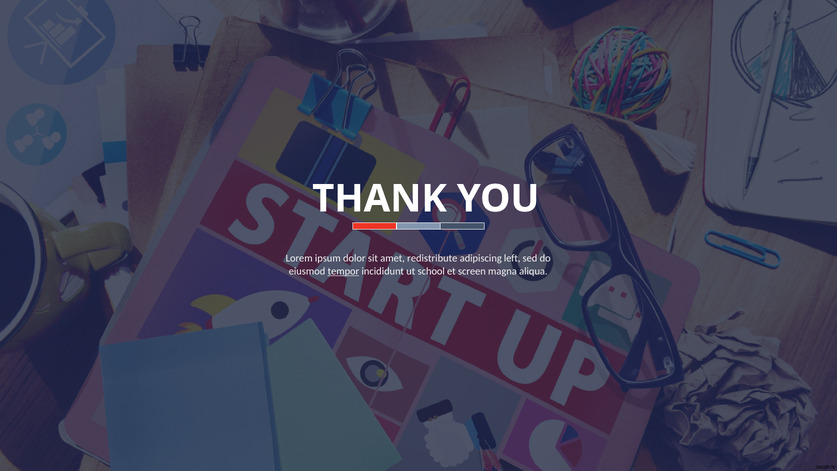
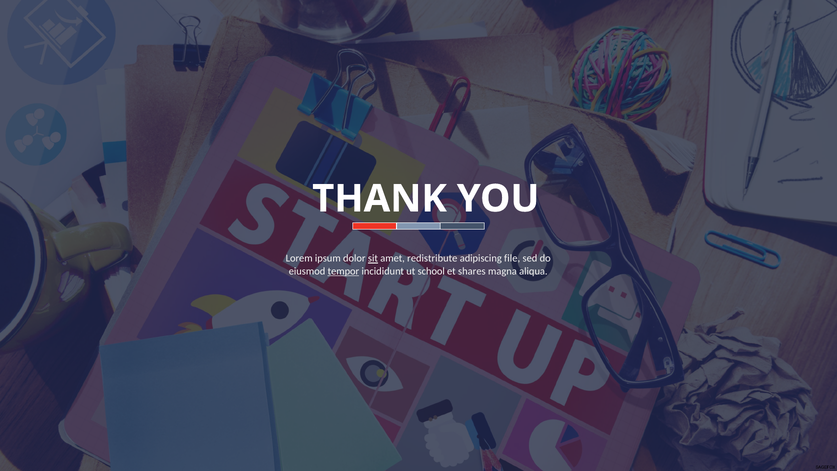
sit underline: none -> present (373, 258)
left: left -> file (512, 258)
screen: screen -> shares (472, 271)
